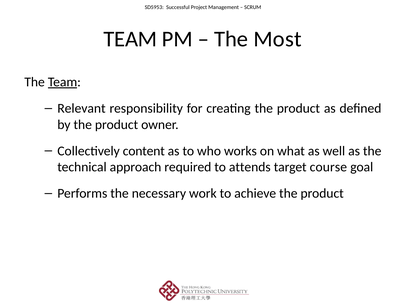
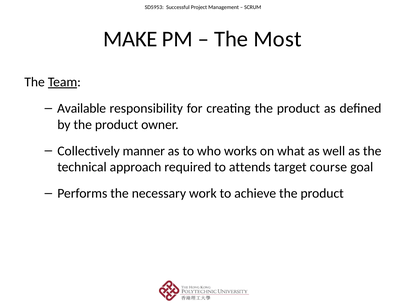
TEAM: TEAM -> MAKE (130, 39)
Relevant: Relevant -> Available (82, 109)
content: content -> manner (144, 151)
